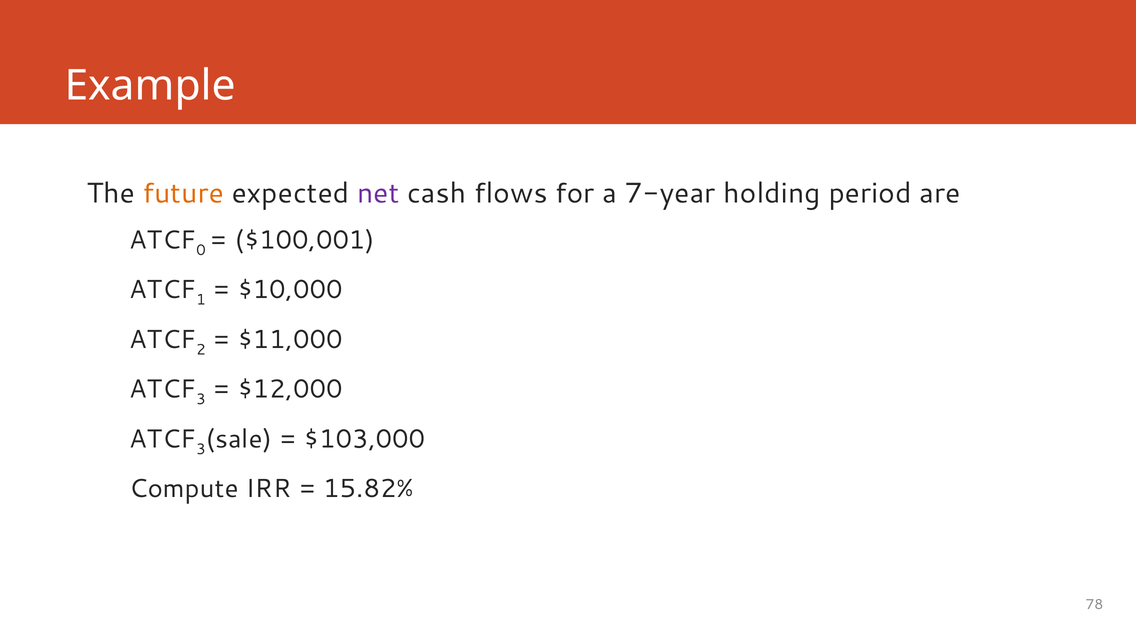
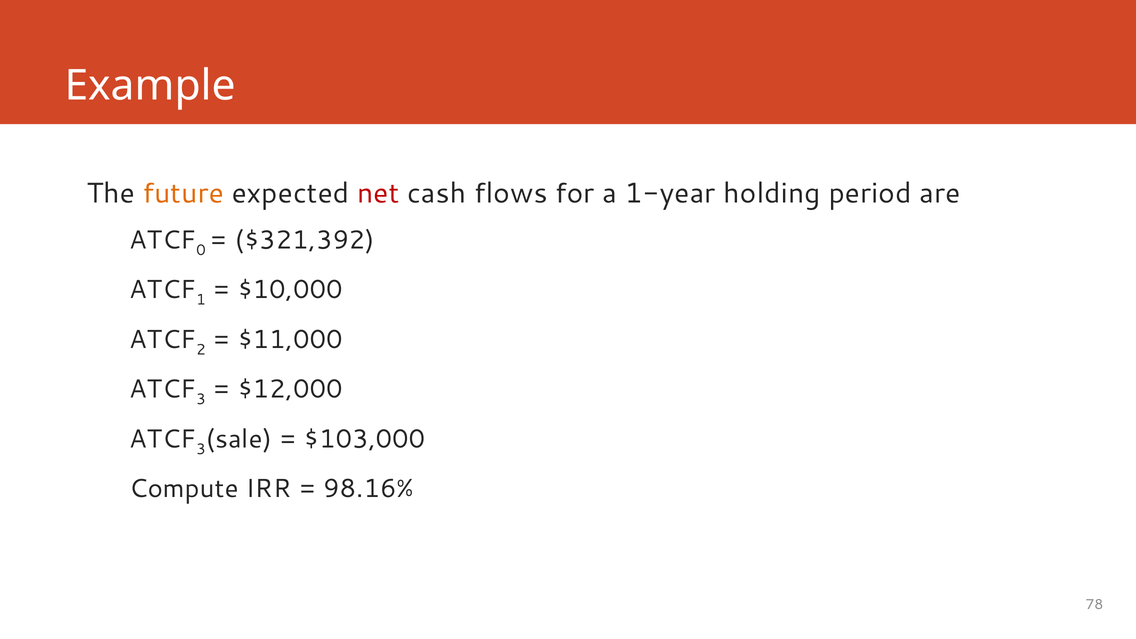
net colour: purple -> red (378, 193)
7-year: 7-year -> 1-year (670, 193)
$100,001: $100,001 -> $321,392 (305, 240)
15.82%: 15.82% -> 98.16% (368, 489)
